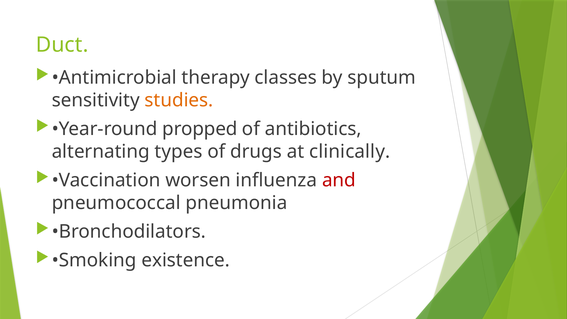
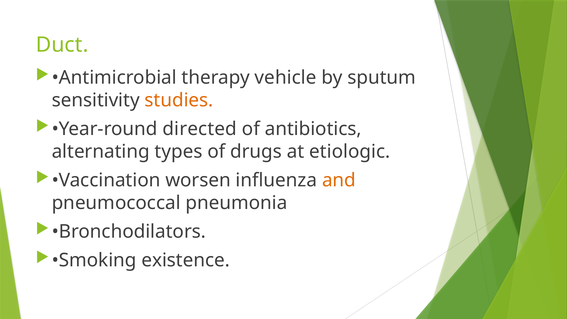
classes: classes -> vehicle (286, 78)
propped: propped -> directed (200, 129)
clinically: clinically -> etiologic (350, 152)
and colour: red -> orange (339, 180)
